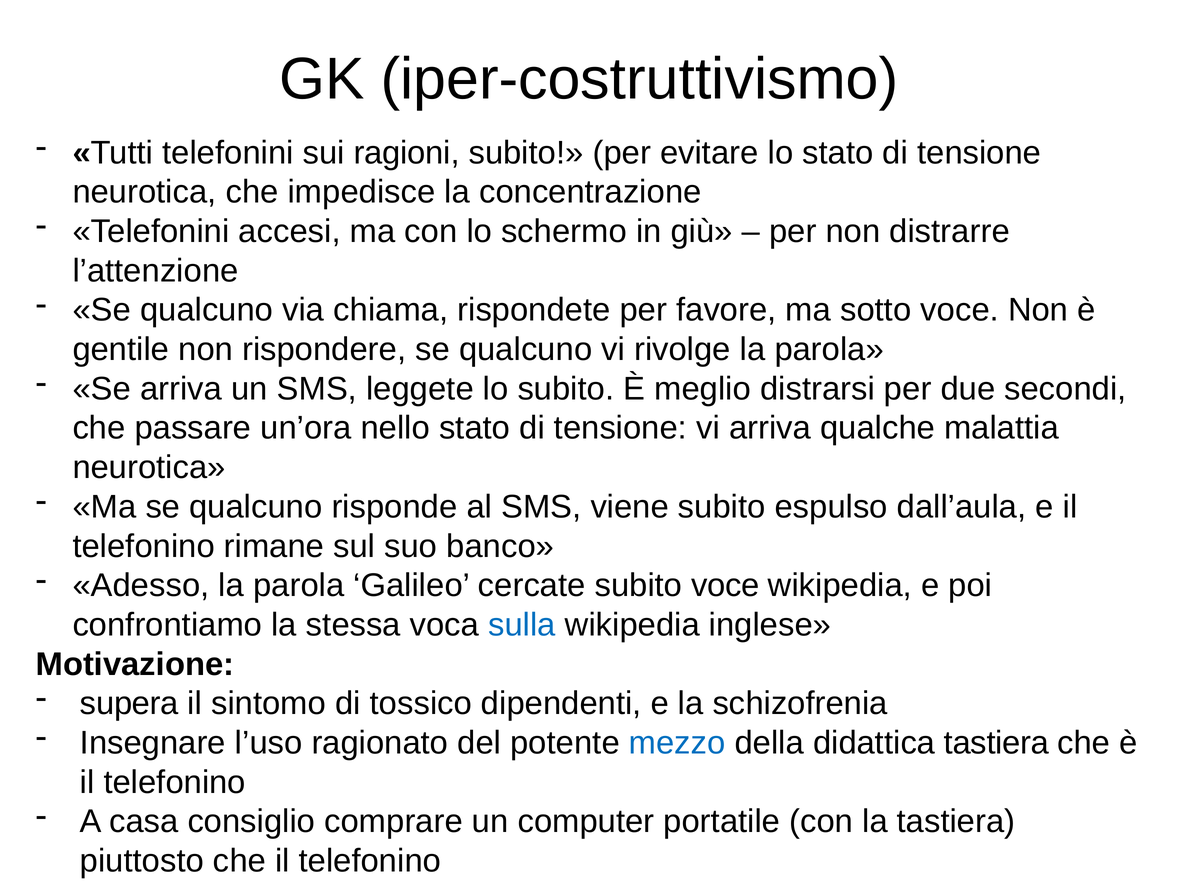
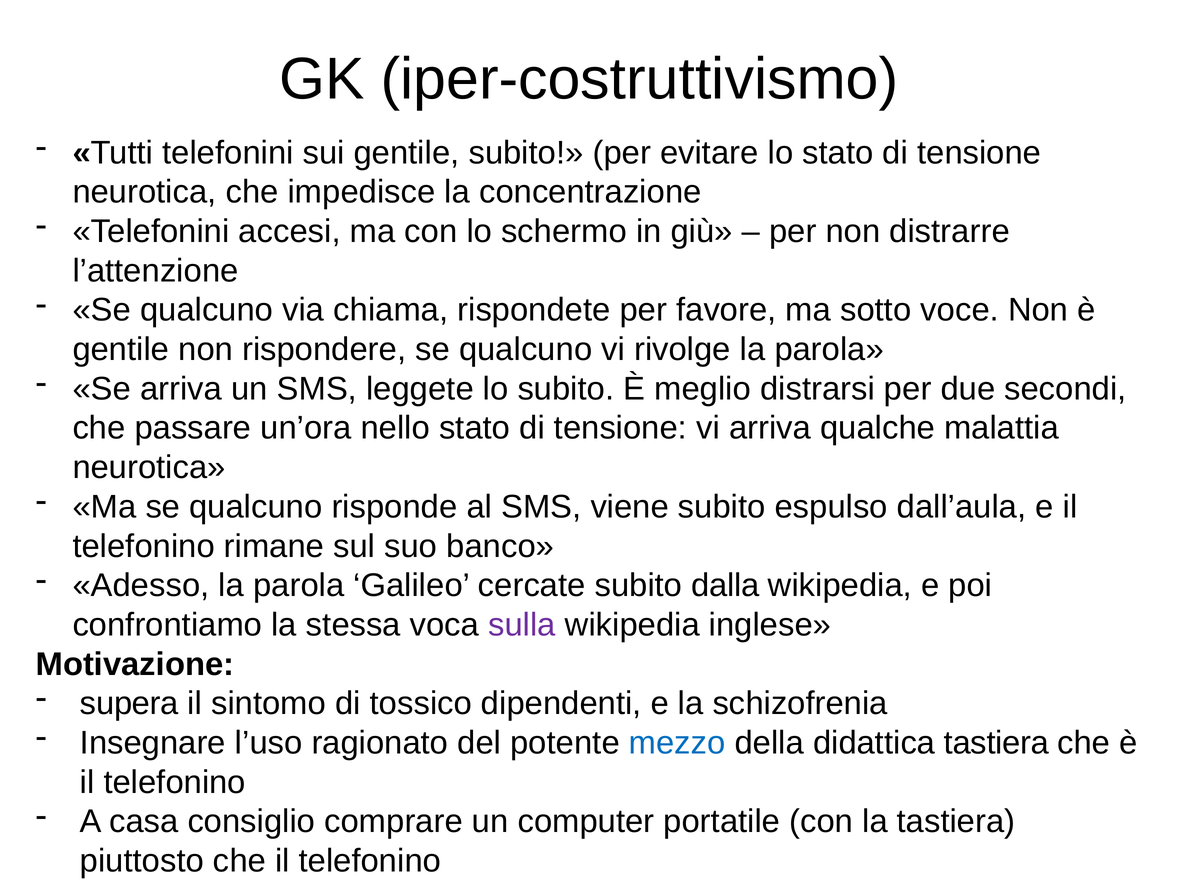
sui ragioni: ragioni -> gentile (407, 153)
subito voce: voce -> dalla (725, 586)
sulla colour: blue -> purple (522, 625)
